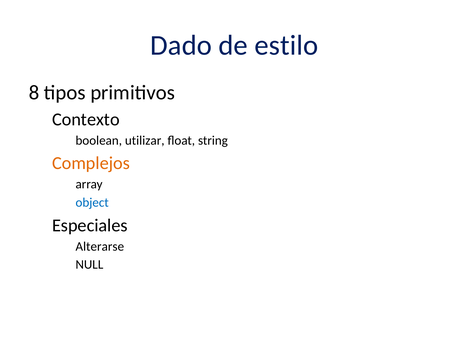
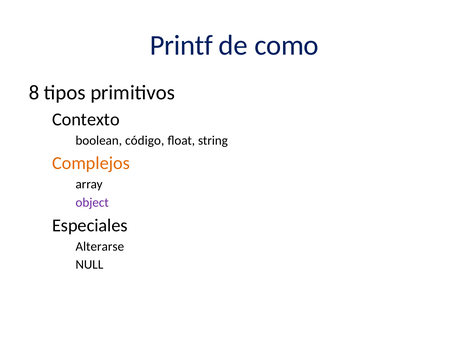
Dado: Dado -> Printf (181, 45)
estilo: estilo -> como (287, 45)
utilizar: utilizar -> código (145, 140)
object colour: blue -> purple (92, 202)
